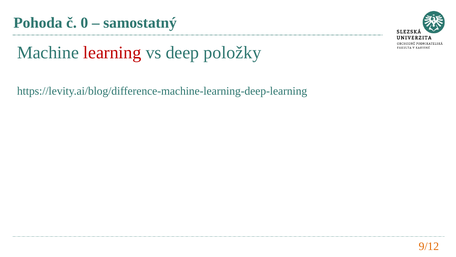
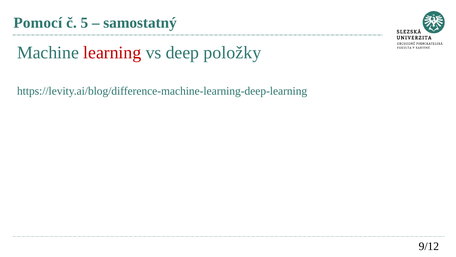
Pohoda: Pohoda -> Pomocí (38, 23)
0: 0 -> 5 (84, 23)
9/12 colour: orange -> black (429, 246)
